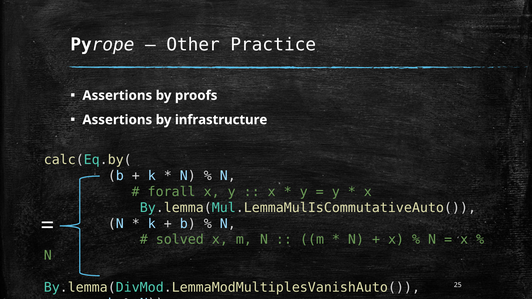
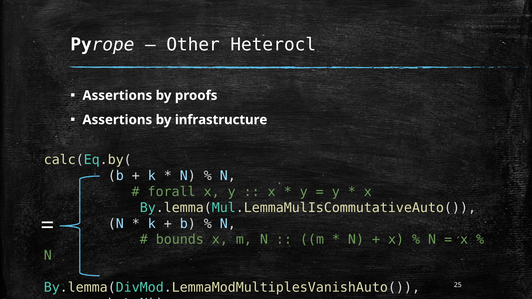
Practice: Practice -> Heterocl (273, 45)
solved: solved -> bounds (180, 240)
